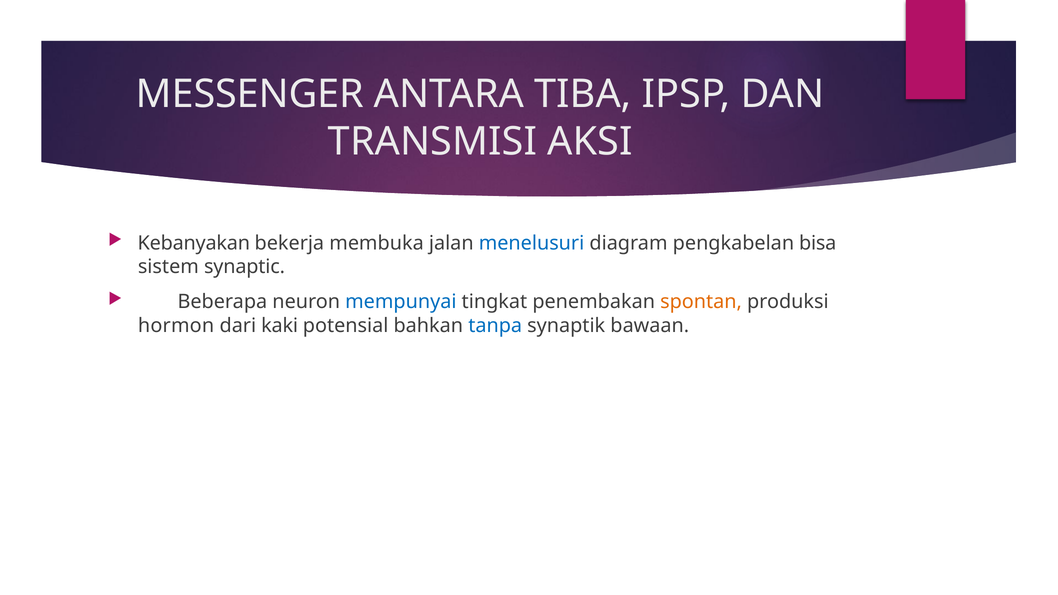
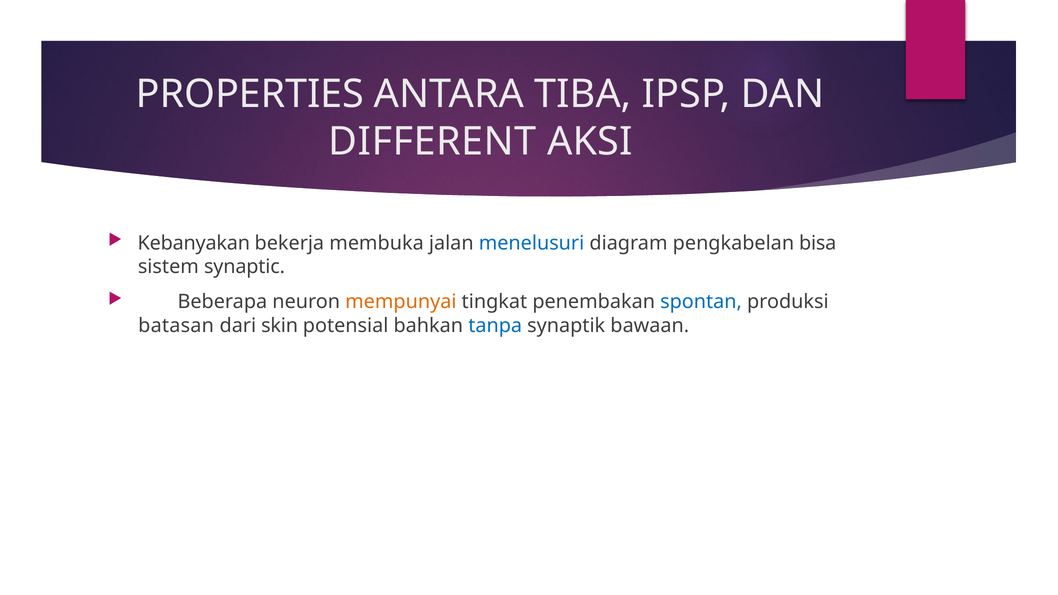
MESSENGER: MESSENGER -> PROPERTIES (250, 94)
TRANSMISI: TRANSMISI -> DIFFERENT (432, 142)
mempunyai colour: blue -> orange (401, 302)
spontan colour: orange -> blue (701, 302)
hormon: hormon -> batasan (176, 326)
kaki: kaki -> skin (280, 326)
